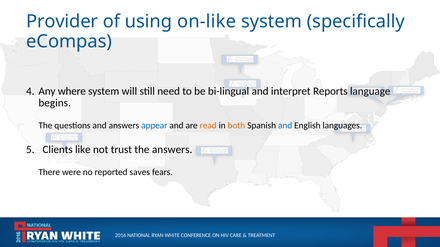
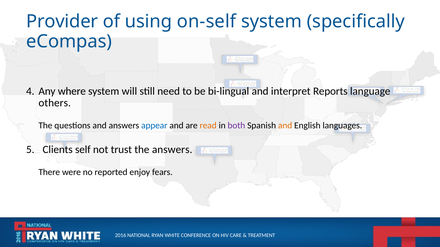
on-like: on-like -> on-self (207, 22)
begins: begins -> others (55, 103)
both colour: orange -> purple (236, 126)
and colour: blue -> orange (285, 126)
like: like -> self (83, 150)
saves: saves -> enjoy (140, 172)
